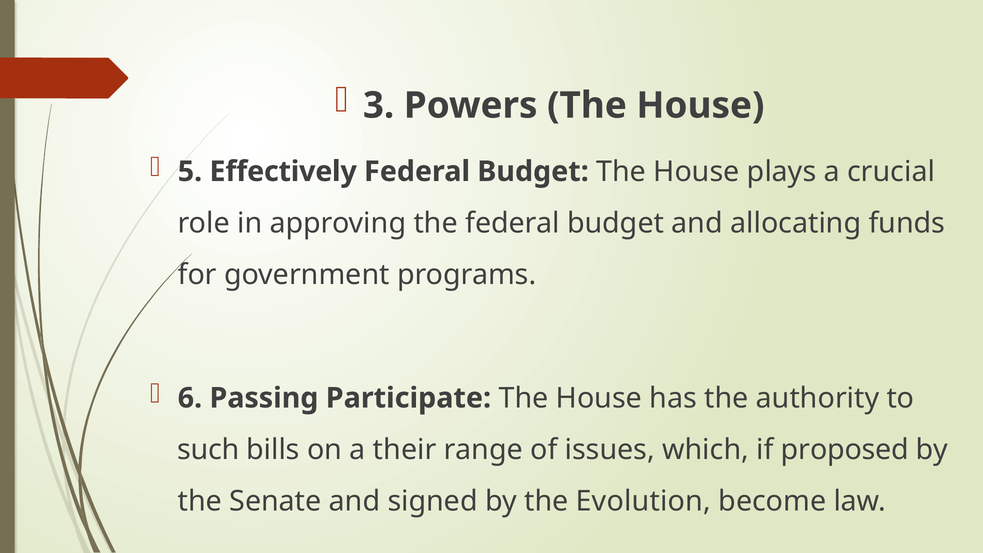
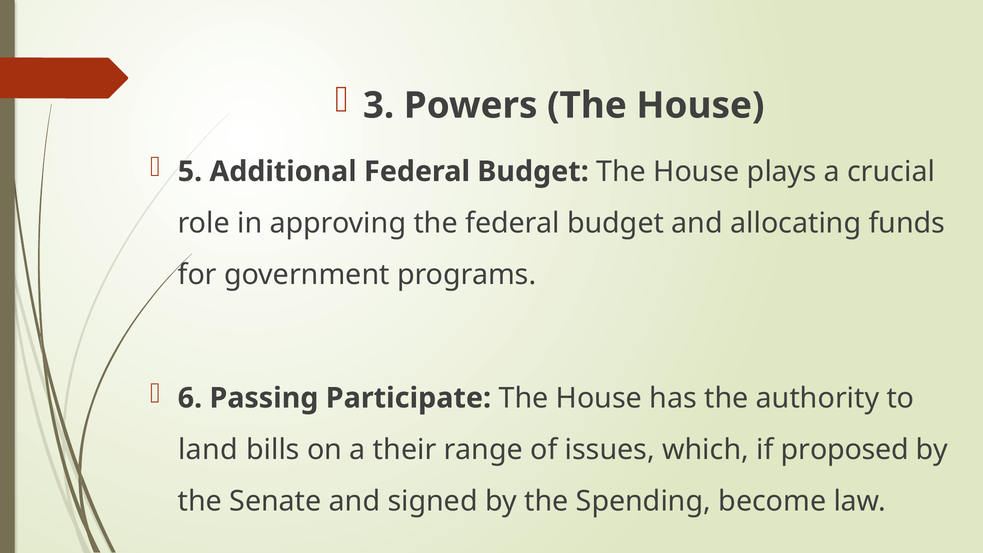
Effectively: Effectively -> Additional (283, 172)
such: such -> land (208, 449)
Evolution: Evolution -> Spending (643, 501)
